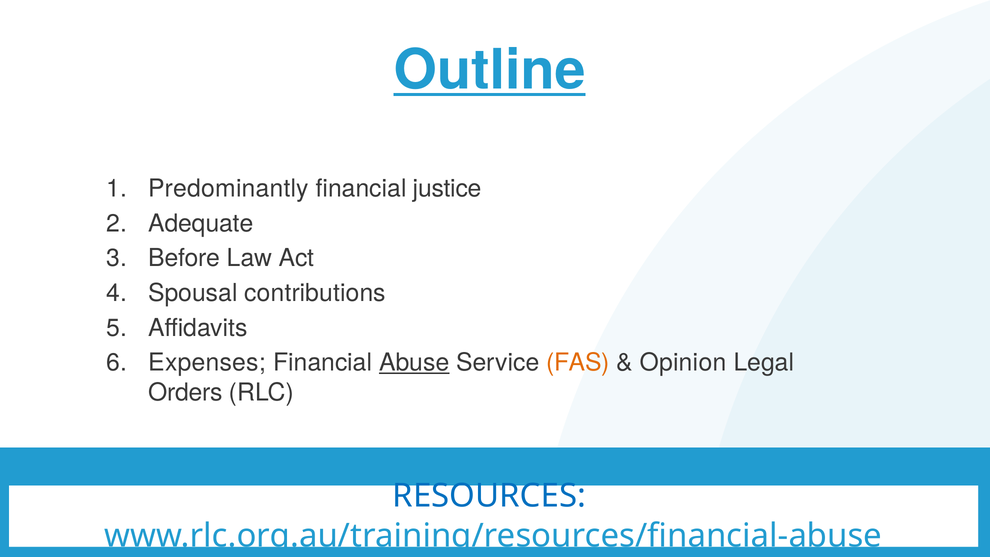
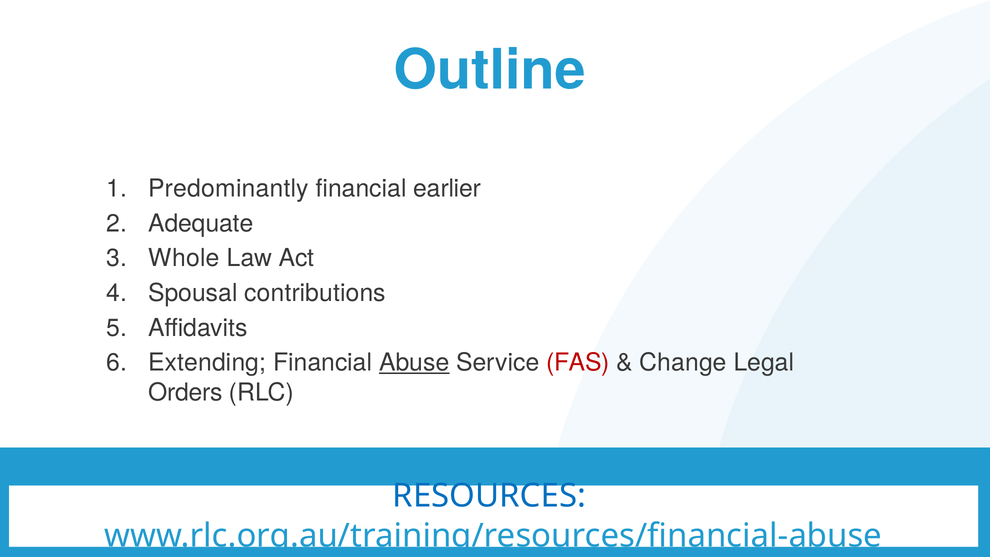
Outline underline: present -> none (490, 71)
justice: justice -> earlier (447, 189)
Before: Before -> Whole (184, 258)
Expenses: Expenses -> Extending (207, 363)
FAS colour: orange -> red (578, 363)
Opinion: Opinion -> Change (683, 363)
